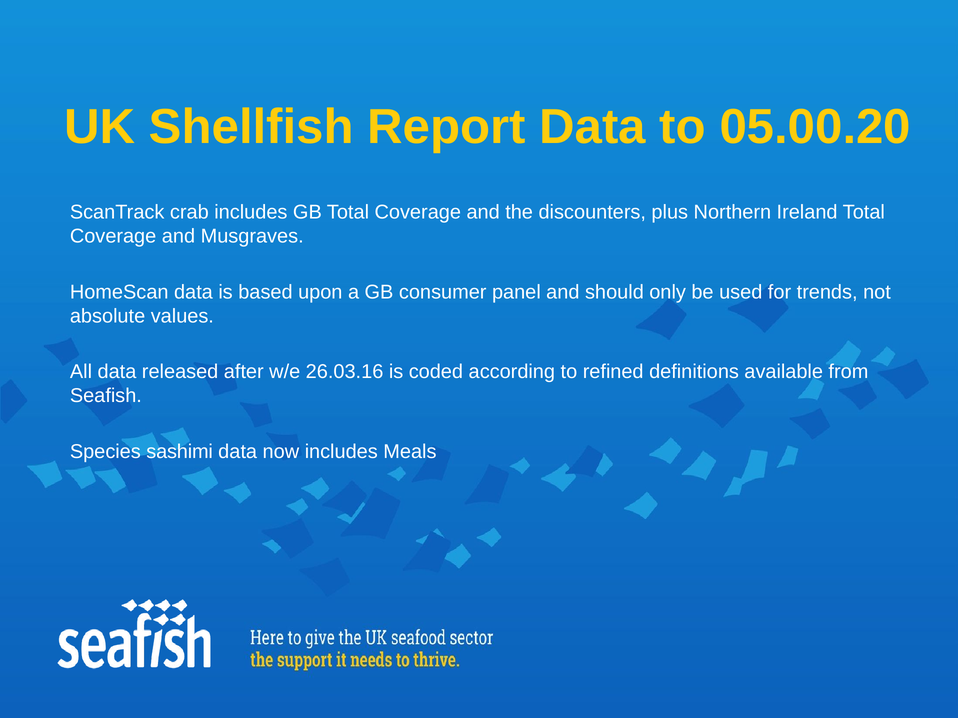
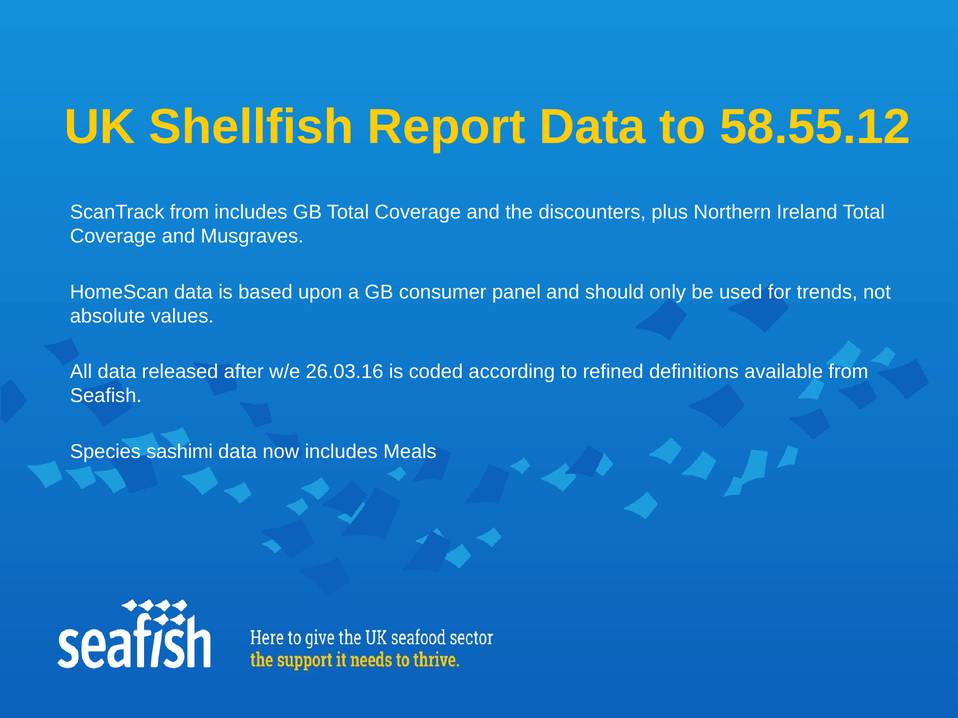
05.00.20: 05.00.20 -> 58.55.12 (815, 127)
ScanTrack crab: crab -> from (189, 212)
